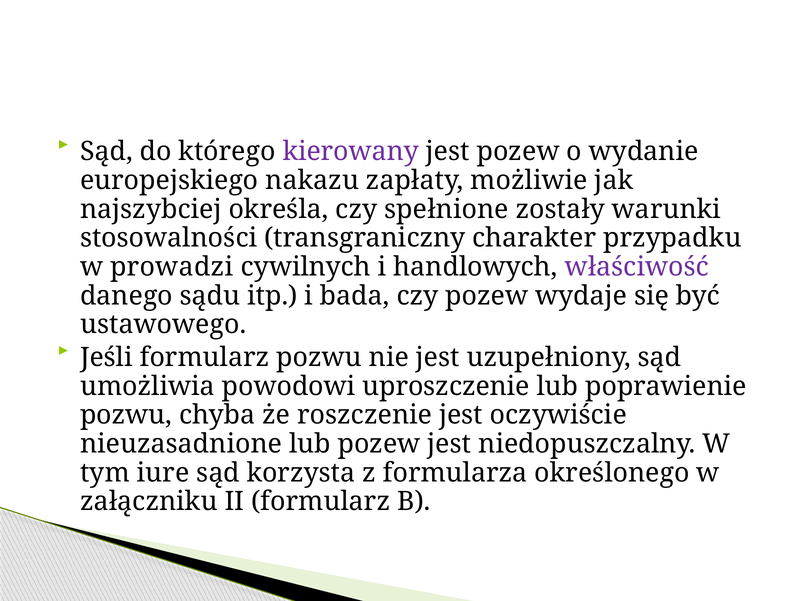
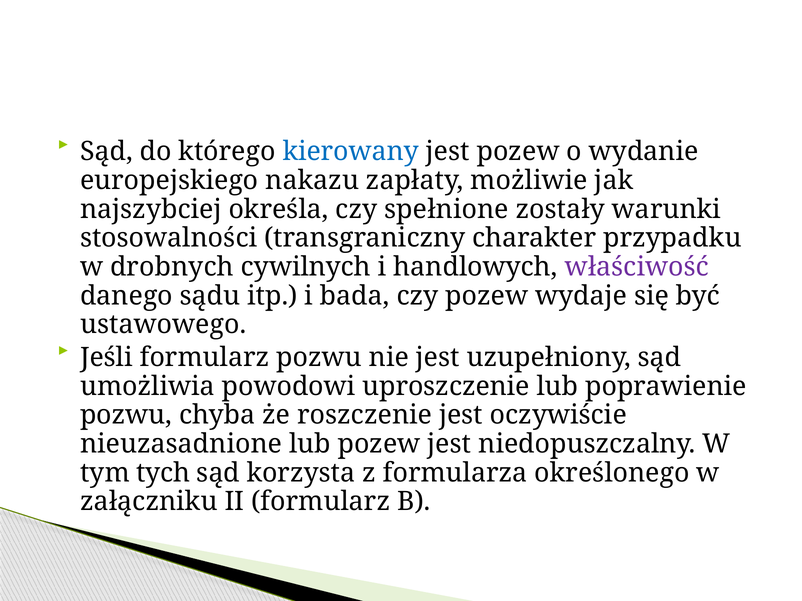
kierowany colour: purple -> blue (351, 152)
prowadzi: prowadzi -> drobnych (172, 267)
iure: iure -> tych (163, 473)
